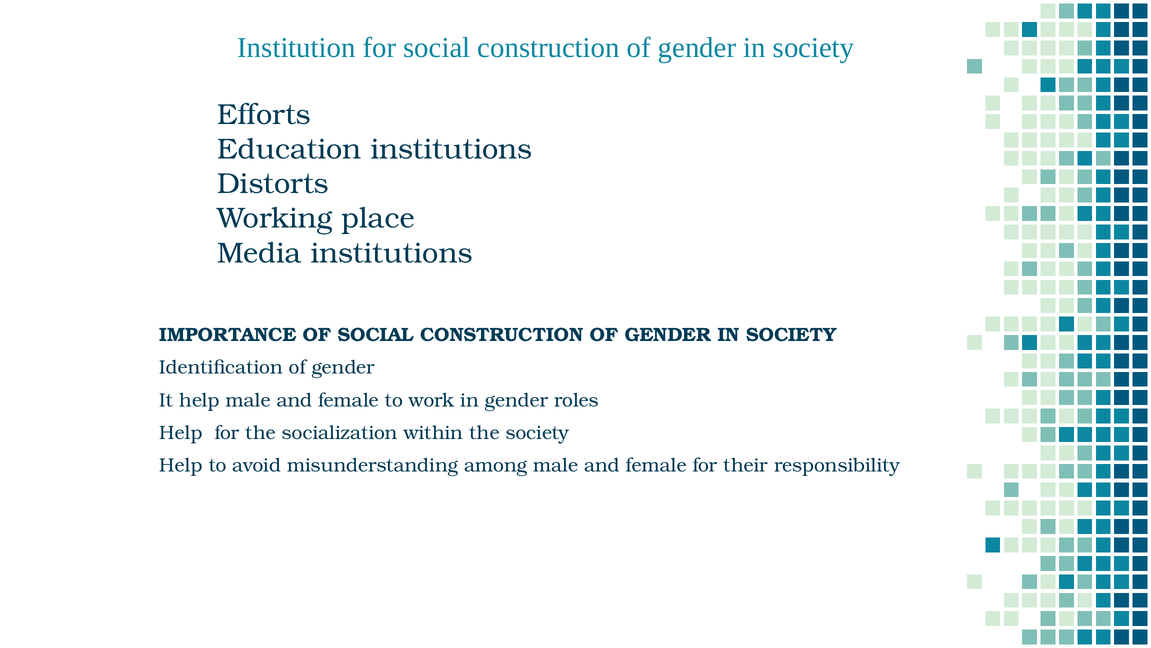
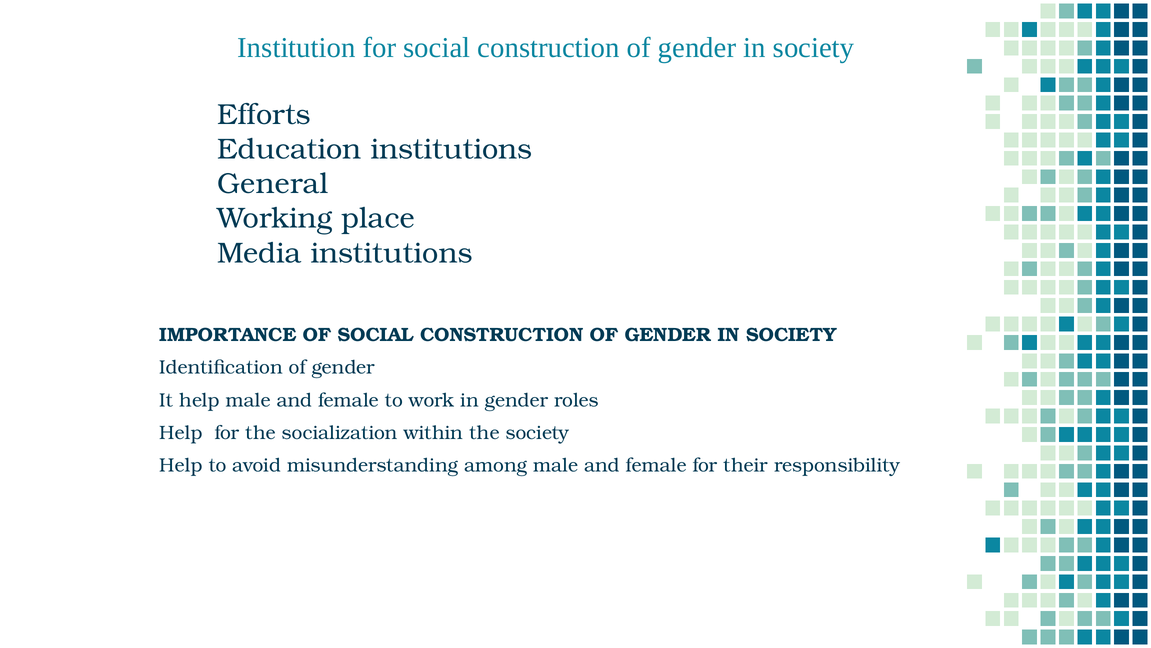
Distorts: Distorts -> General (273, 184)
